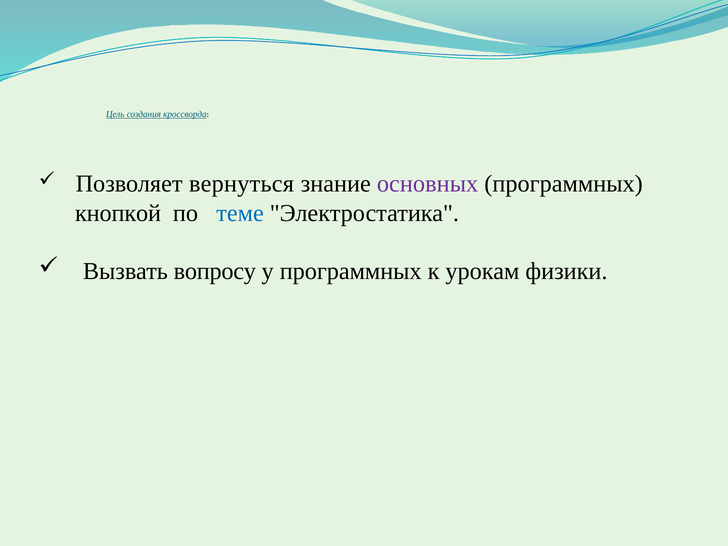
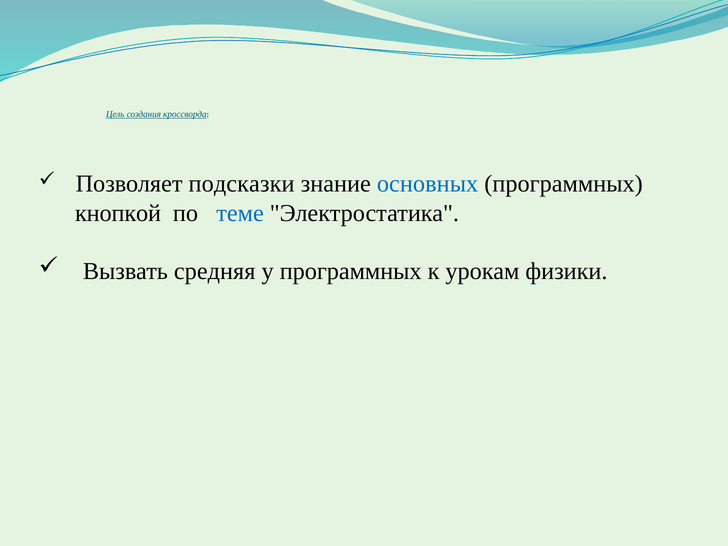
вернуться: вернуться -> подсказки (242, 184)
основных colour: purple -> blue (428, 184)
вопросу: вопросу -> средняя (215, 271)
